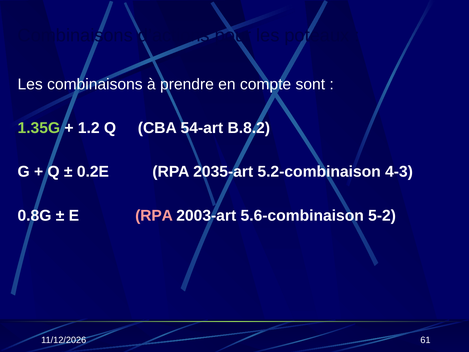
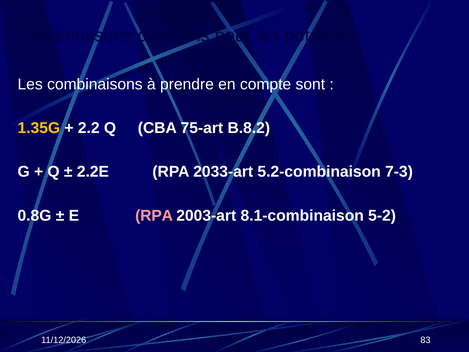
1.35G colour: light green -> yellow (39, 128)
1.2: 1.2 -> 2.2 (89, 128)
54-art: 54-art -> 75-art (202, 128)
0.2E: 0.2E -> 2.2E (93, 172)
2035-art: 2035-art -> 2033-art (223, 172)
4-3: 4-3 -> 7-3 (399, 172)
5.6-combinaison: 5.6-combinaison -> 8.1-combinaison (302, 215)
61: 61 -> 83 (425, 340)
